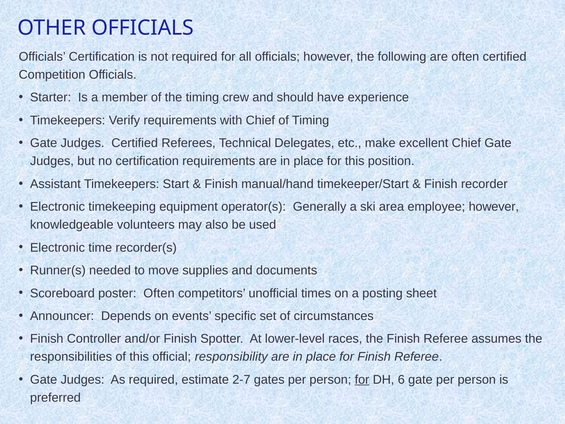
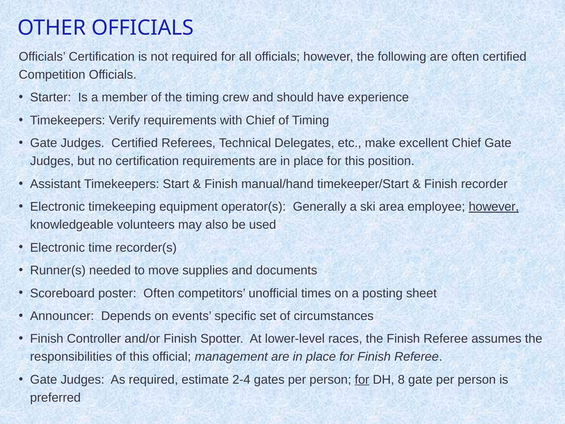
however underline: none -> present (494, 207)
responsibility: responsibility -> management (231, 357)
2-7: 2-7 -> 2-4 (241, 379)
6: 6 -> 8 (401, 379)
